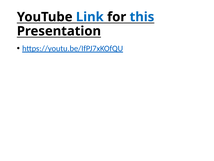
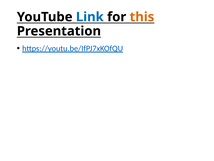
this colour: blue -> orange (142, 17)
